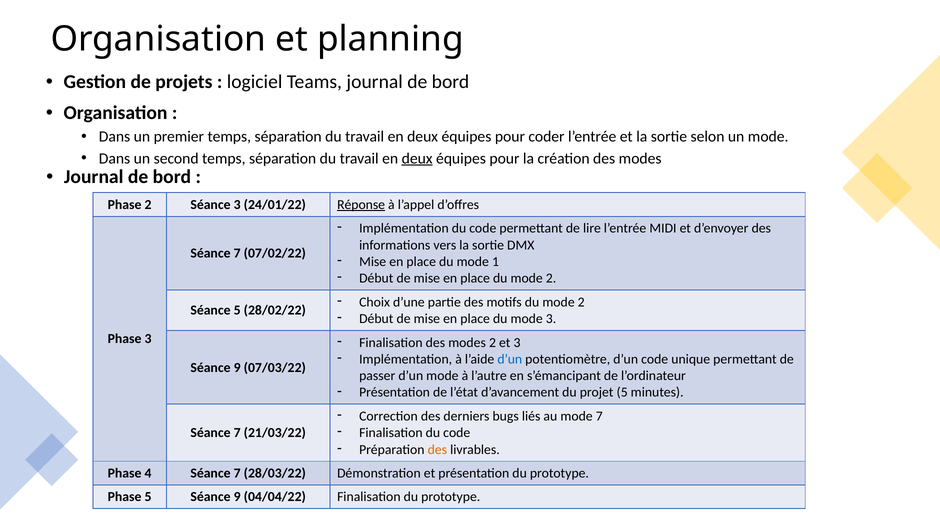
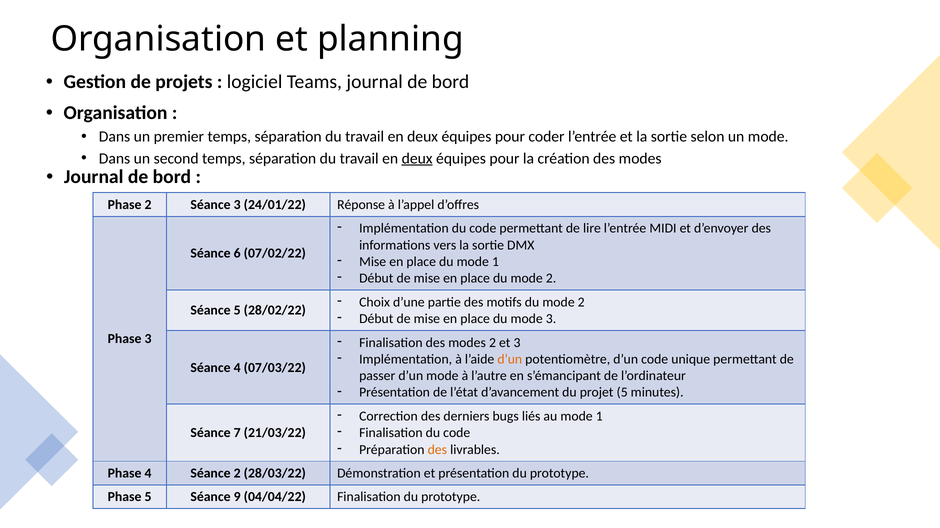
Réponse underline: present -> none (361, 205)
7: 7 -> 6 (237, 254)
d’un colour: blue -> orange (510, 360)
9: 9 -> 4 (237, 368)
au mode 7: 7 -> 1 (599, 417)
4 Séance 7: 7 -> 2 (237, 474)
